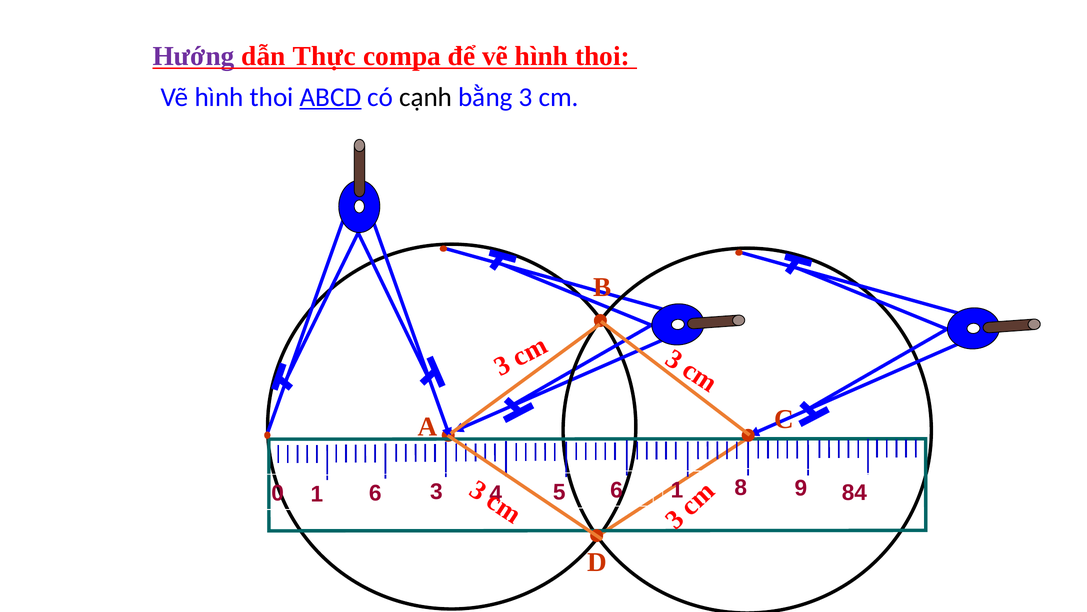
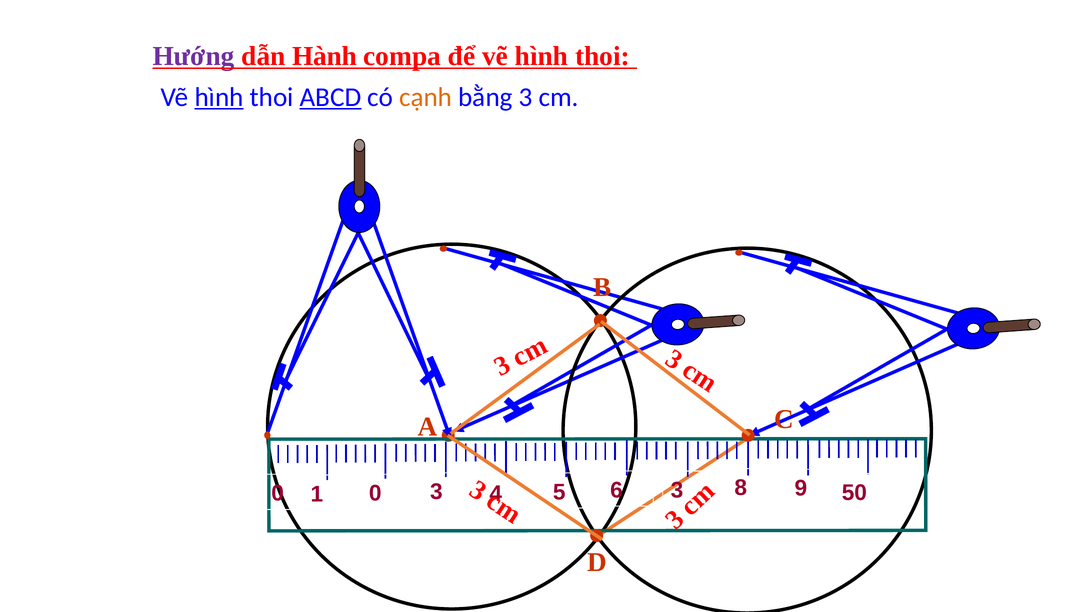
Thực: Thực -> Hành (325, 56)
hình underline: none -> present (219, 97)
cạnh colour: black -> orange (426, 97)
1 6: 6 -> 0 (375, 493)
6 1: 1 -> 3 (677, 490)
84: 84 -> 50 (854, 492)
